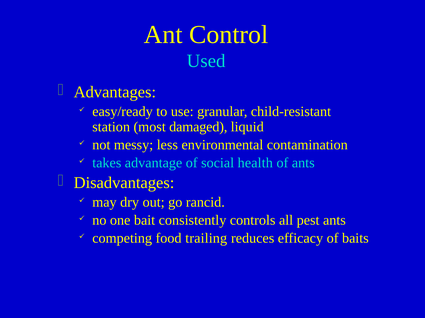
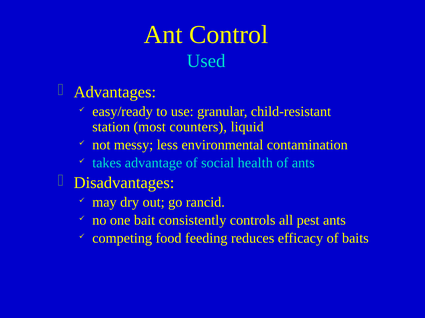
damaged: damaged -> counters (198, 127)
trailing: trailing -> feeding (206, 239)
